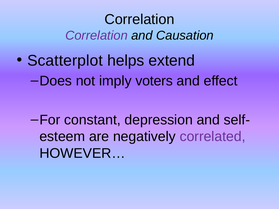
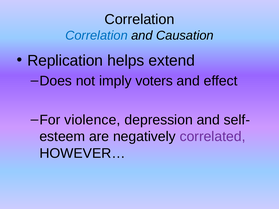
Correlation colour: purple -> blue (96, 36)
Scatterplot: Scatterplot -> Replication (65, 61)
constant: constant -> violence (92, 120)
